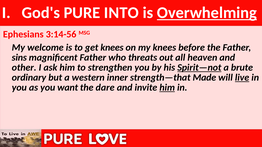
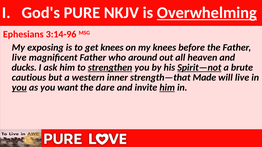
INTO: INTO -> NKJV (121, 13)
3:14-56: 3:14-56 -> 3:14-96 (61, 34)
welcome: welcome -> exposing (45, 48)
sins: sins -> live (19, 58)
threats: threats -> around (143, 58)
other: other -> ducks (24, 68)
strengthen underline: none -> present (110, 68)
ordinary: ordinary -> cautious (29, 78)
live underline: present -> none (242, 78)
you underline: none -> present (19, 88)
